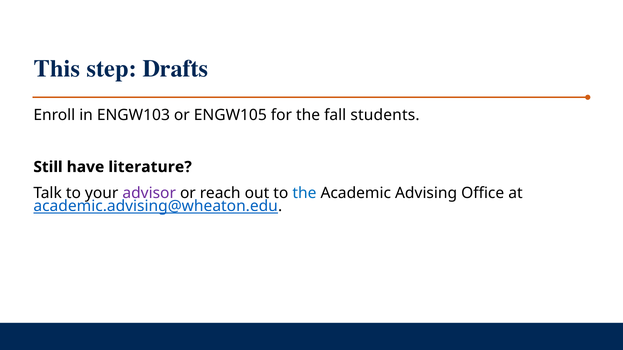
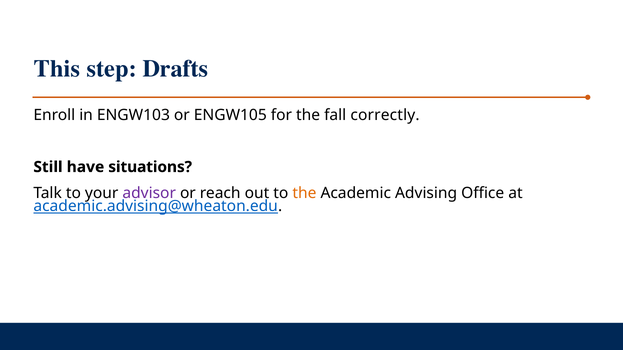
students: students -> correctly (385, 115)
literature: literature -> situations (150, 167)
the colour: blue -> orange (304, 193)
